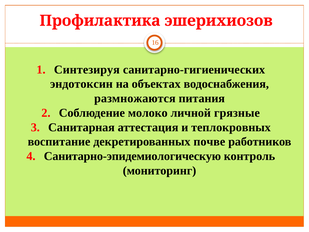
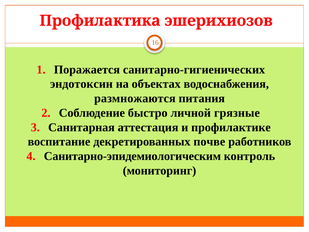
Синтезируя: Синтезируя -> Поражается (87, 69)
молоко: молоко -> быстро (148, 113)
теплокровных: теплокровных -> профилактике (231, 127)
Санитарно-эпидемиологическую: Санитарно-эпидемиологическую -> Санитарно-эпидемиологическим (132, 156)
